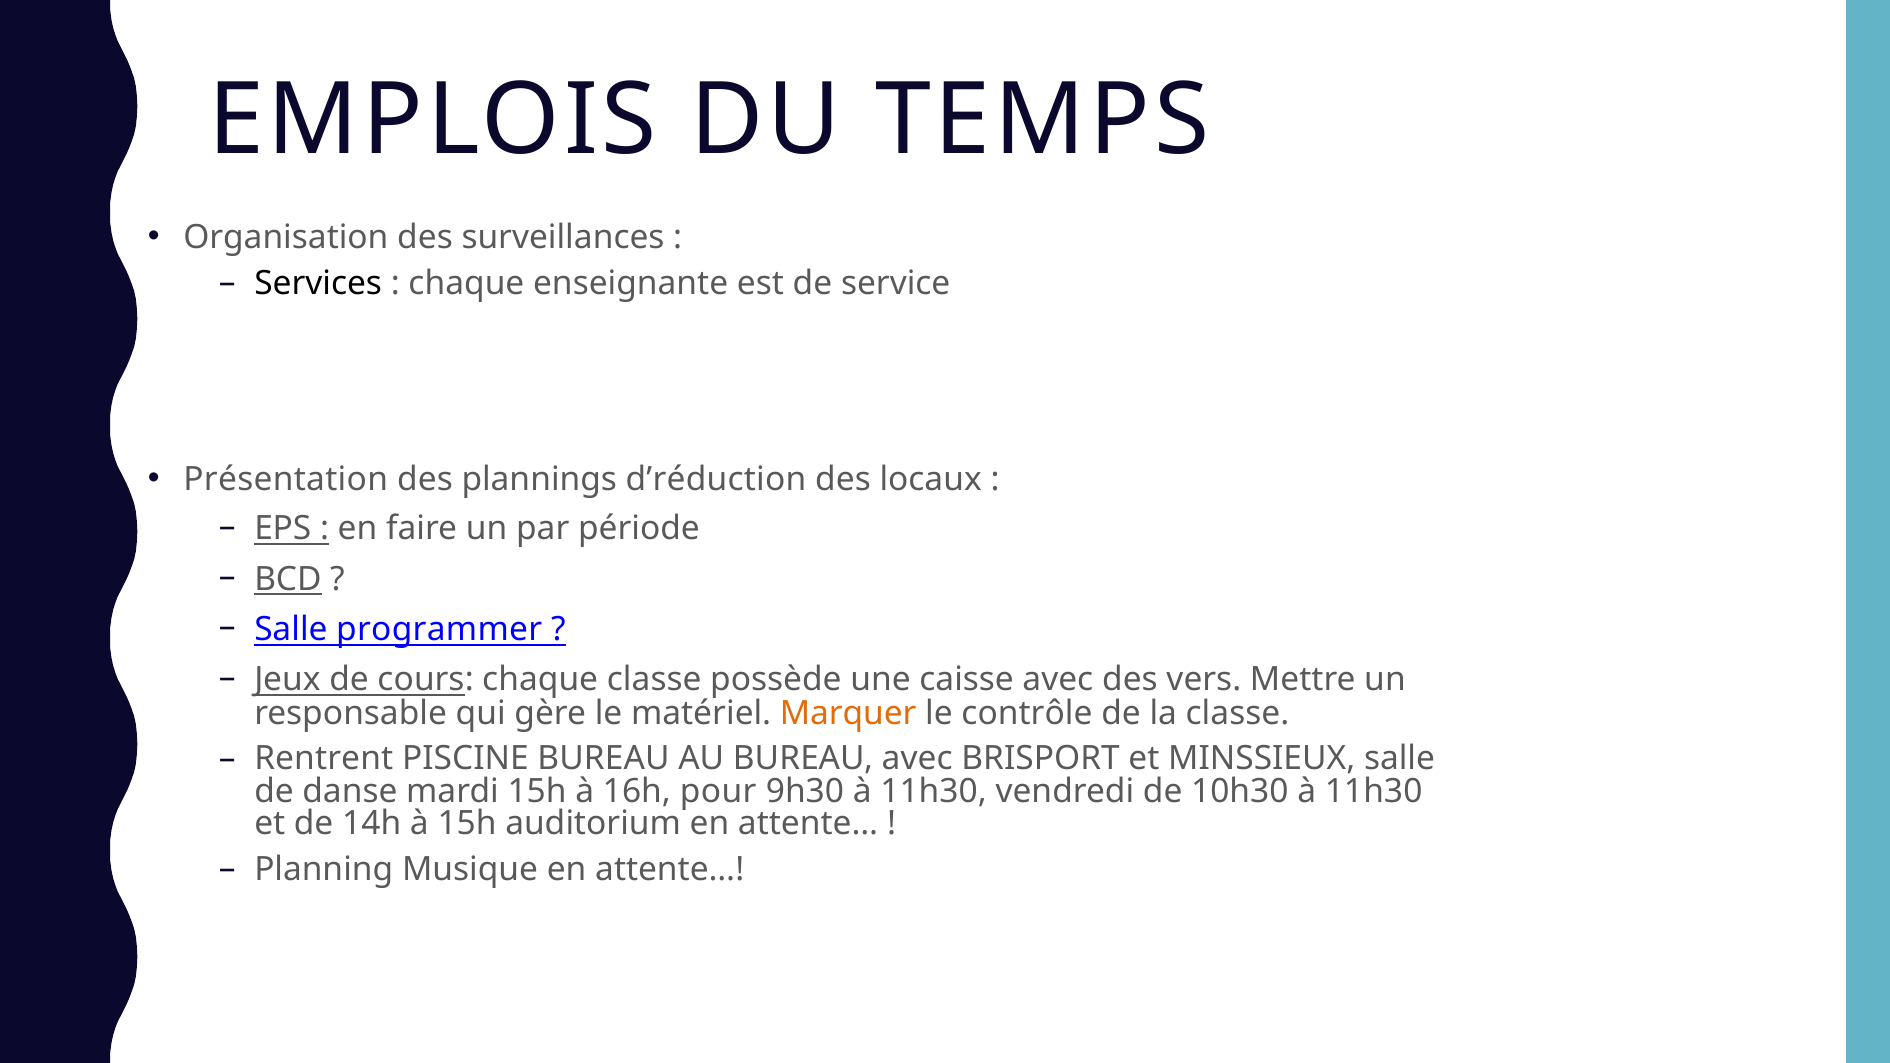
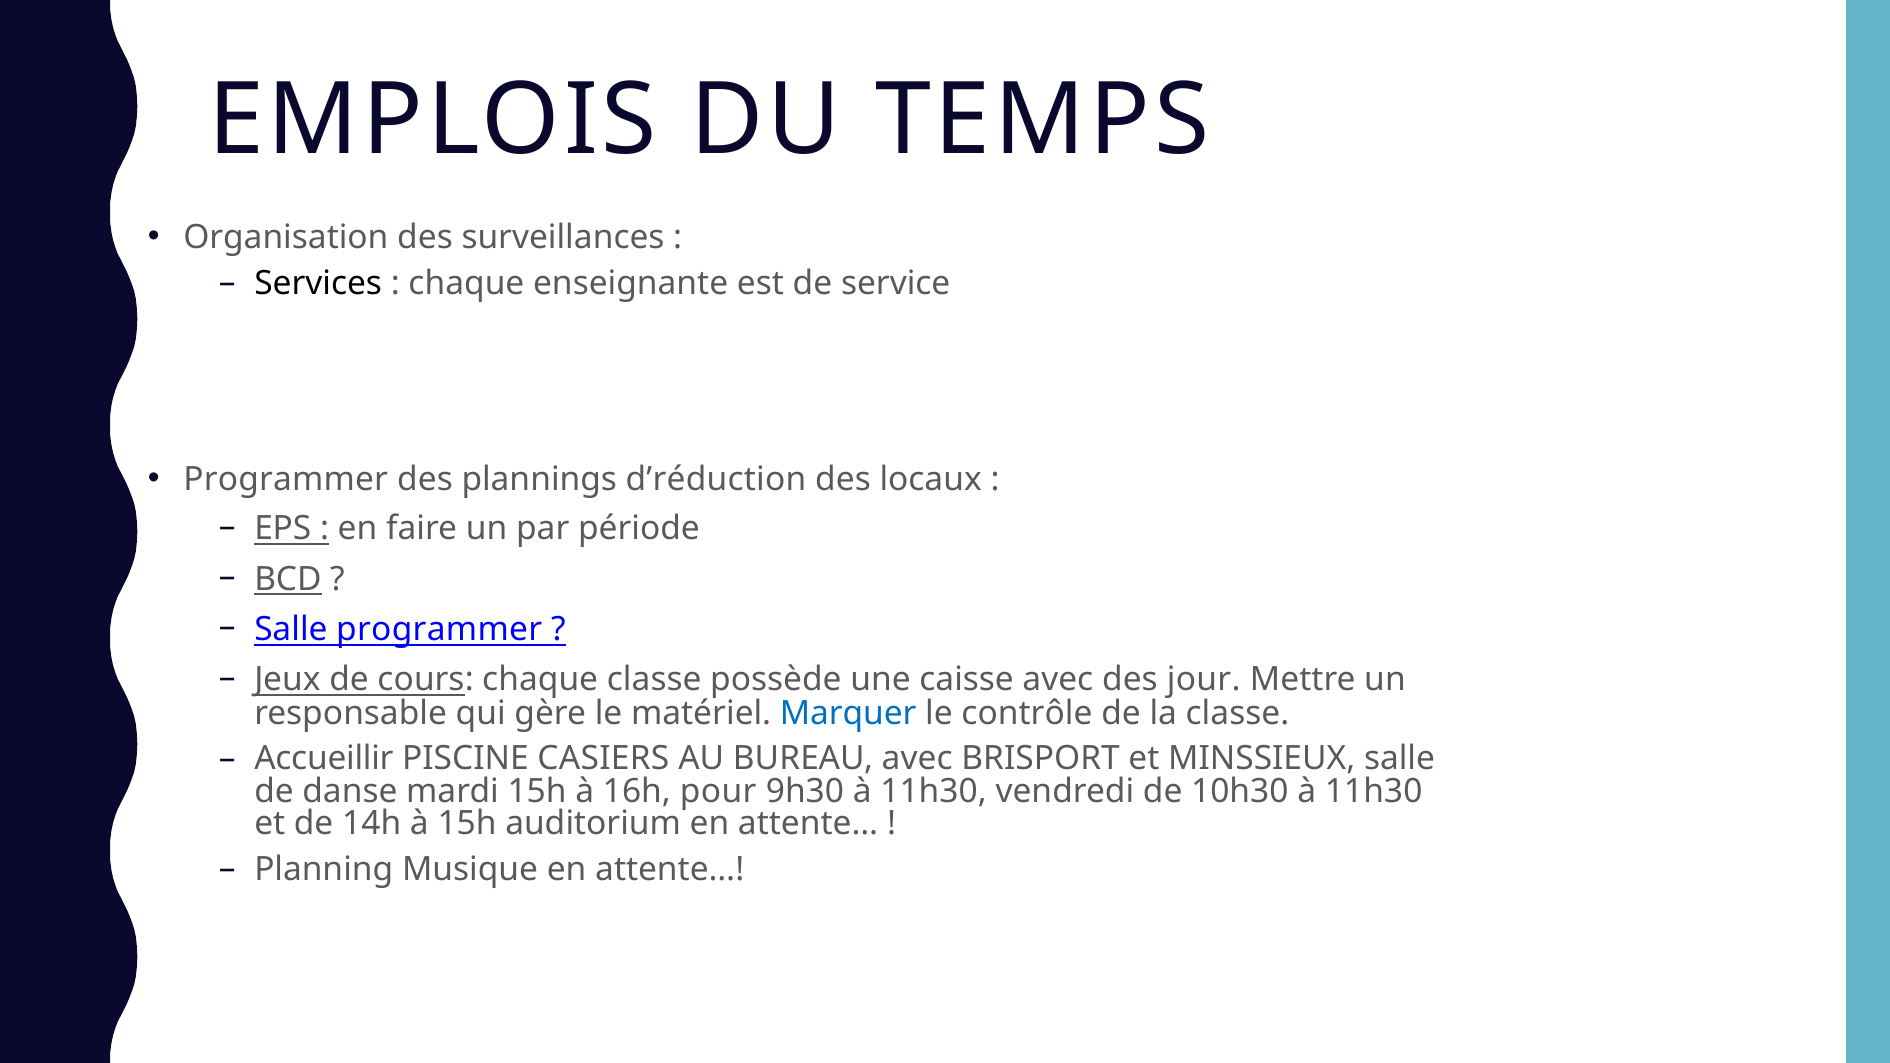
Présentation: Présentation -> Programmer (286, 479)
vers: vers -> jour (1204, 680)
Marquer colour: orange -> blue (848, 713)
Rentrent: Rentrent -> Accueillir (324, 759)
PISCINE BUREAU: BUREAU -> CASIERS (603, 759)
